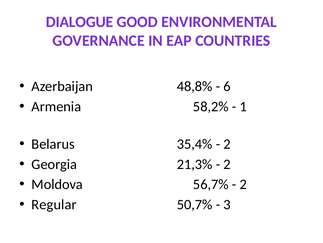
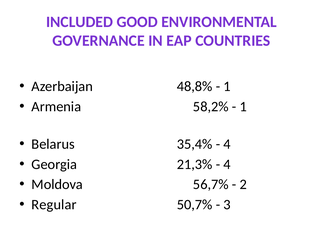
DIALOGUE: DIALOGUE -> INCLUDED (80, 22)
6: 6 -> 1 (227, 86)
2: 2 -> 4 (227, 144)
2: 2 -> 4 (227, 164)
